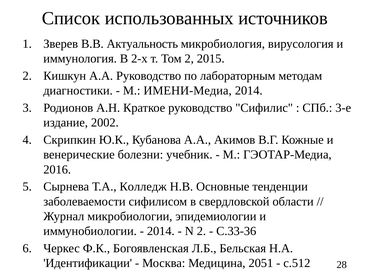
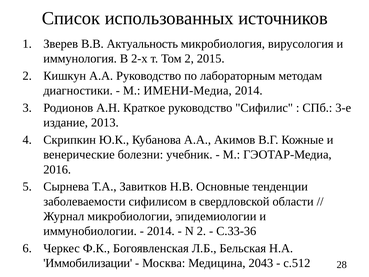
2002: 2002 -> 2013 (105, 123)
Колледж: Колледж -> Завитков (143, 187)
Идентификации: Идентификации -> Иммобилизации (88, 263)
2051: 2051 -> 2043 (261, 263)
